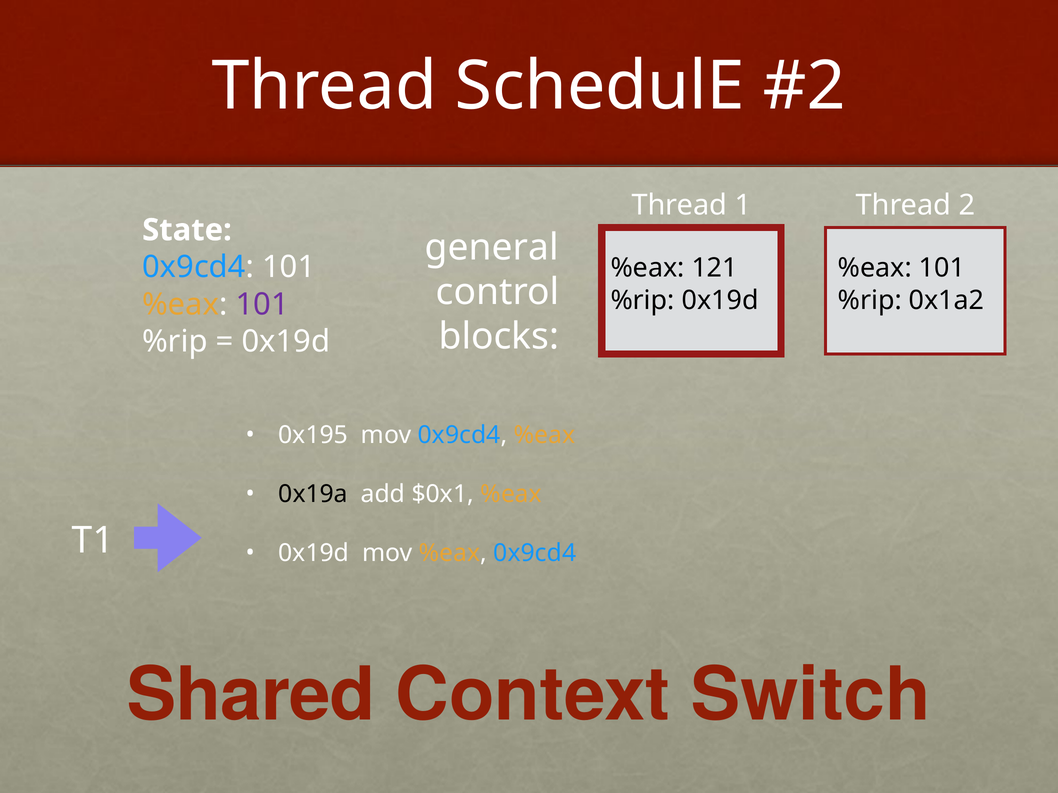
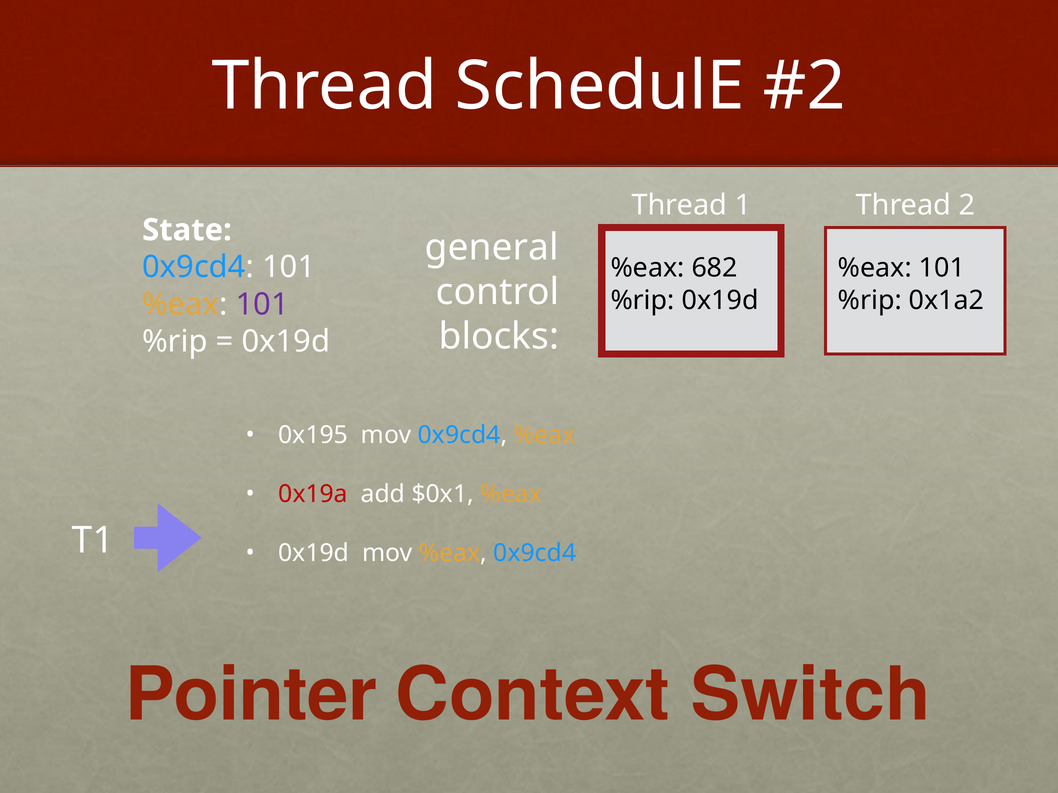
121: 121 -> 682 (715, 268)
0x19a colour: black -> red (313, 494)
Shared: Shared -> Pointer (251, 696)
